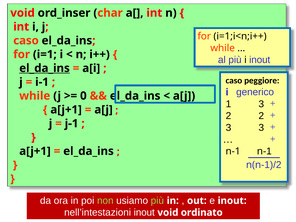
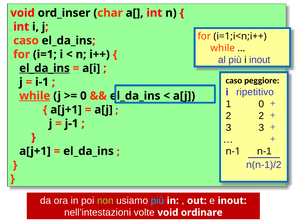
generico: generico -> ripetitivo (255, 92)
while underline: none -> present (35, 96)
1 3: 3 -> 0 (261, 104)
più colour: light green -> light blue (157, 201)
nell’intestazioni inout: inout -> volte (144, 213)
ordinato: ordinato -> ordinare (202, 213)
